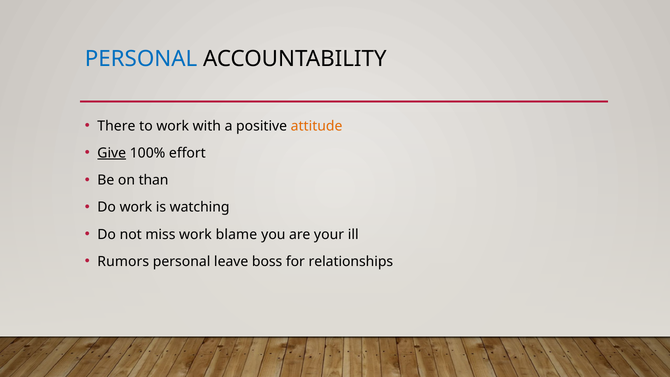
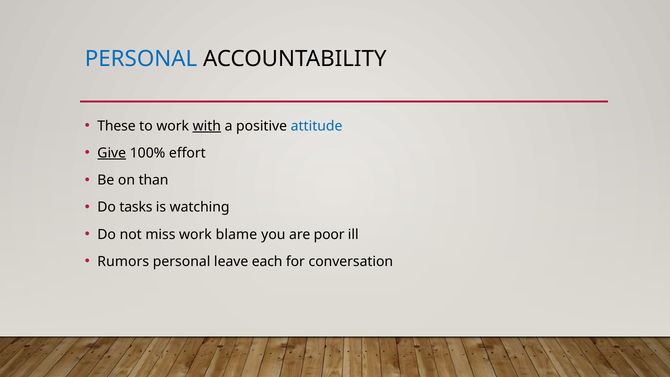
There: There -> These (117, 126)
with underline: none -> present (207, 126)
attitude colour: orange -> blue (317, 126)
Do work: work -> tasks (136, 207)
your: your -> poor (329, 234)
boss: boss -> each (267, 261)
relationships: relationships -> conversation (351, 261)
